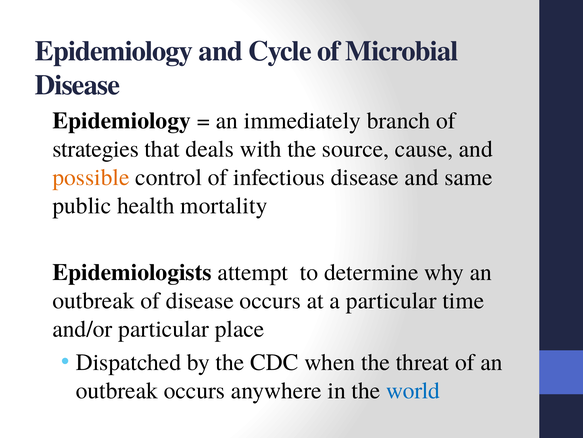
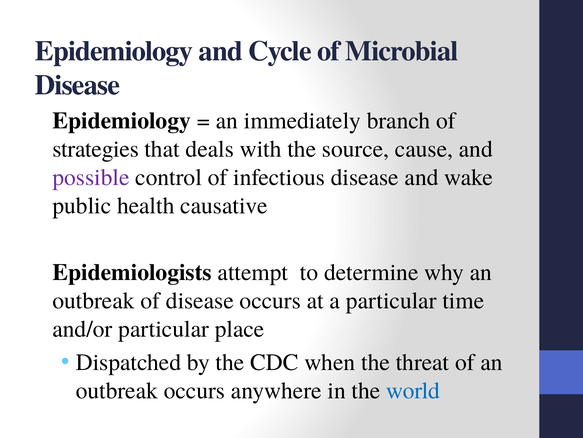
possible colour: orange -> purple (91, 177)
same: same -> wake (469, 177)
mortality: mortality -> causative (224, 205)
